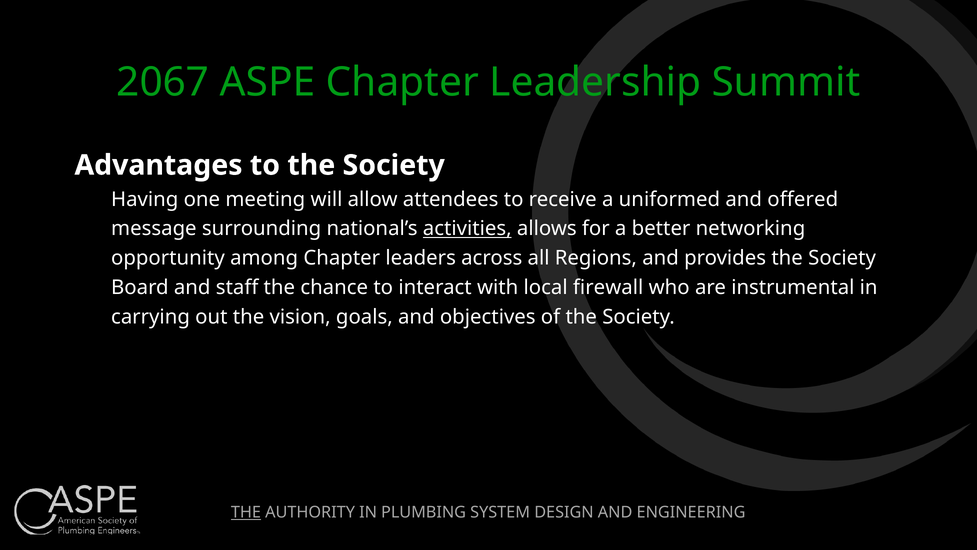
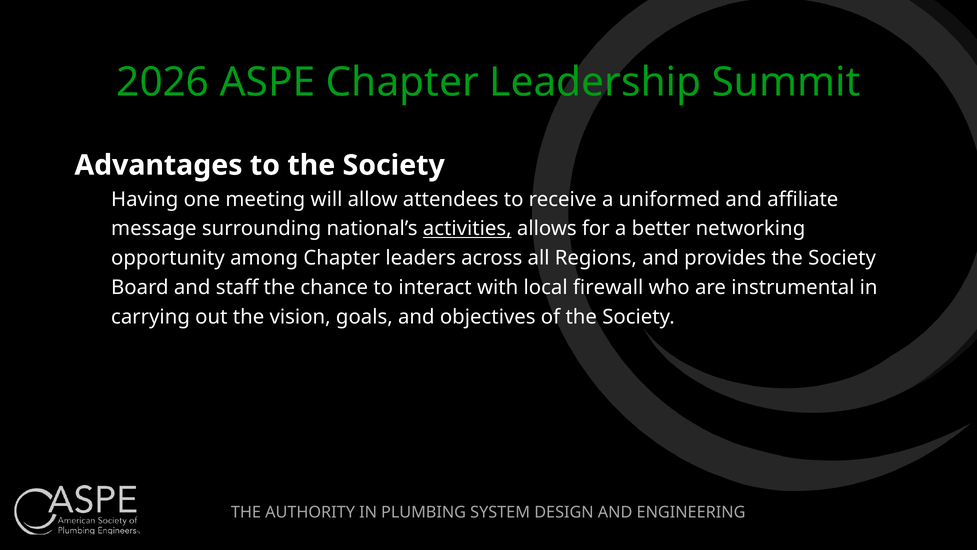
2067: 2067 -> 2026 (163, 82)
offered: offered -> affiliate (803, 199)
THE underline: present -> none (246, 512)
